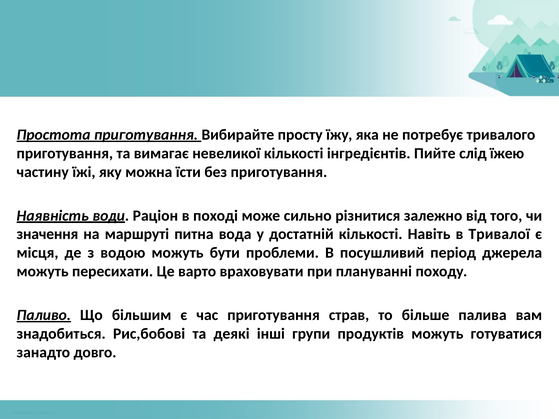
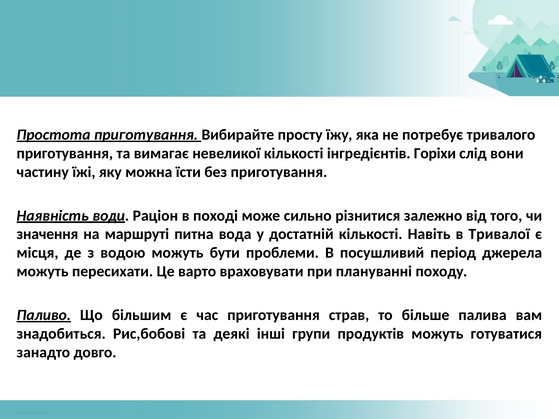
Пийте: Пийте -> Горіхи (435, 153)
їжею: їжею -> вони (507, 153)
